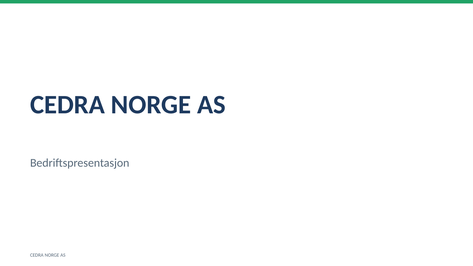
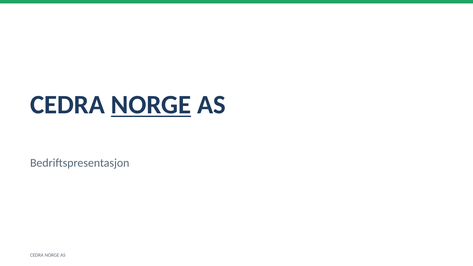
NORGE underline: none -> present (151, 105)
